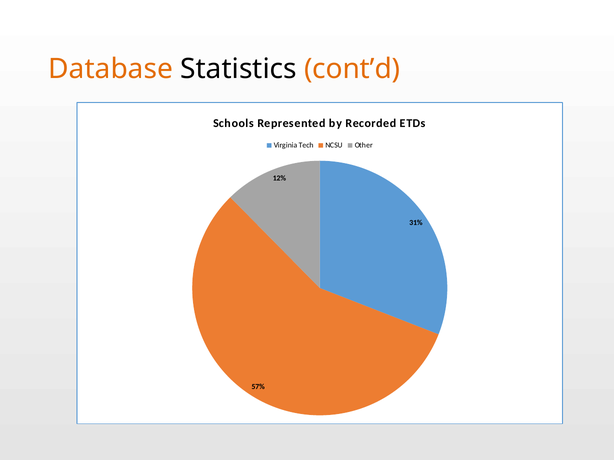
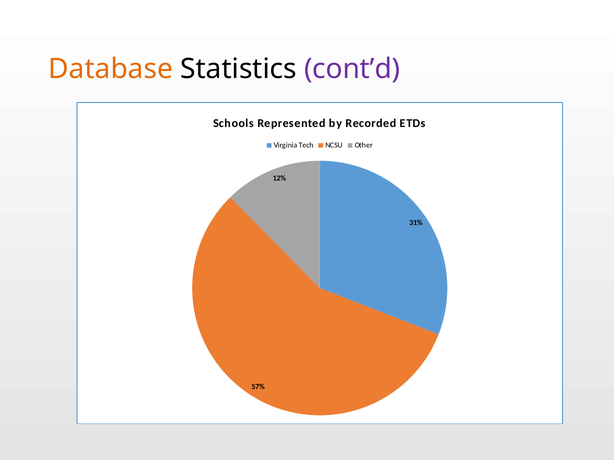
cont’d colour: orange -> purple (352, 69)
